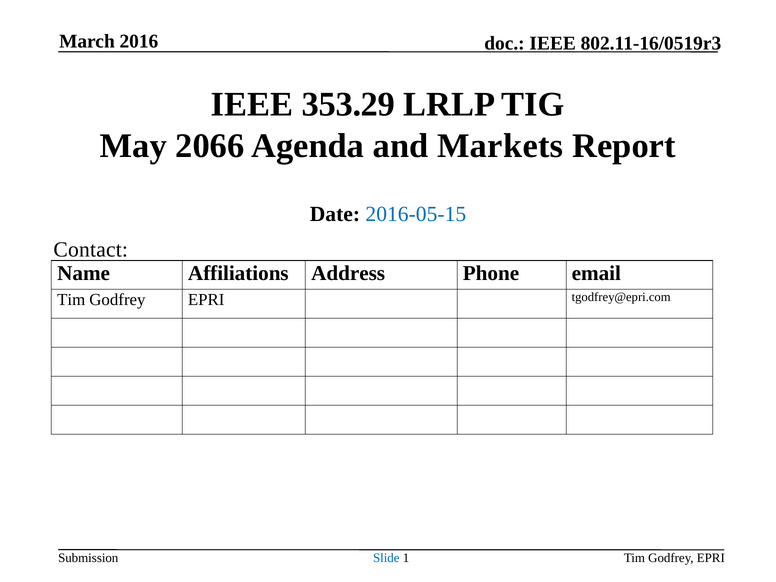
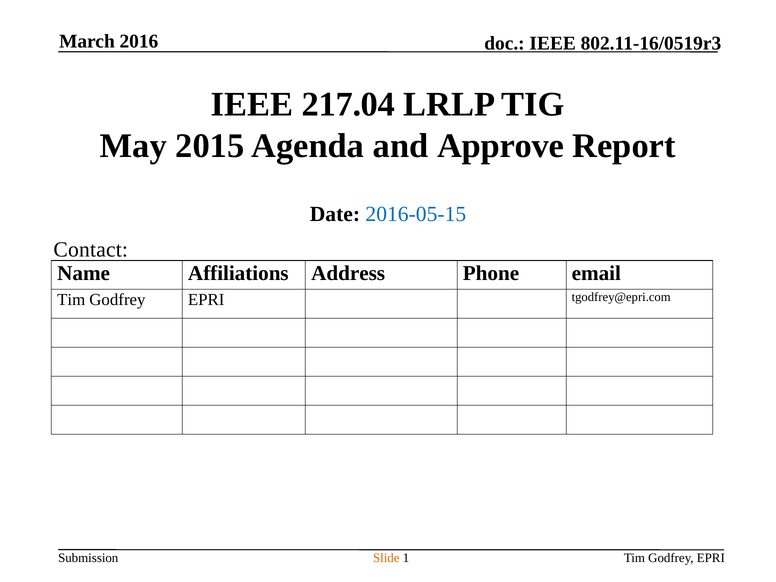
353.29: 353.29 -> 217.04 (348, 105)
2066: 2066 -> 2015 (210, 146)
Markets: Markets -> Approve (500, 146)
Slide colour: blue -> orange (386, 558)
